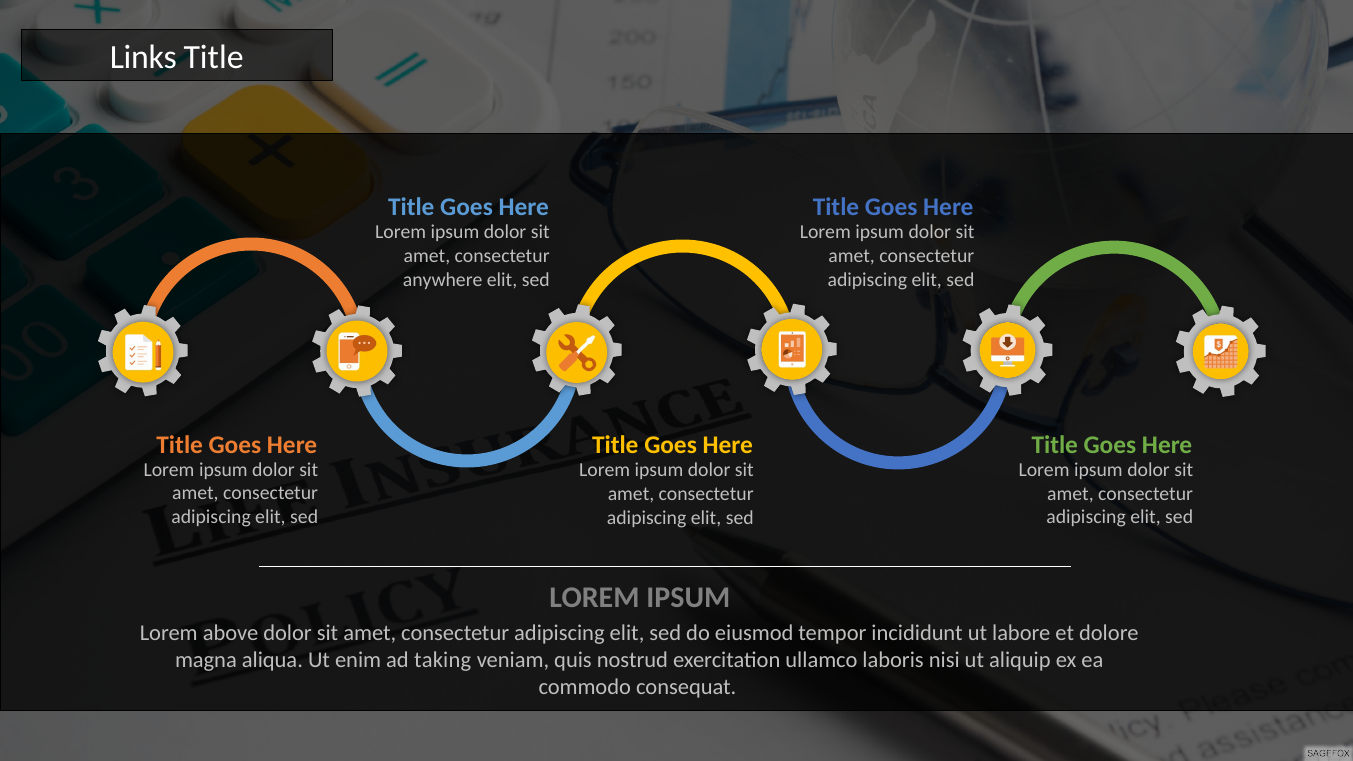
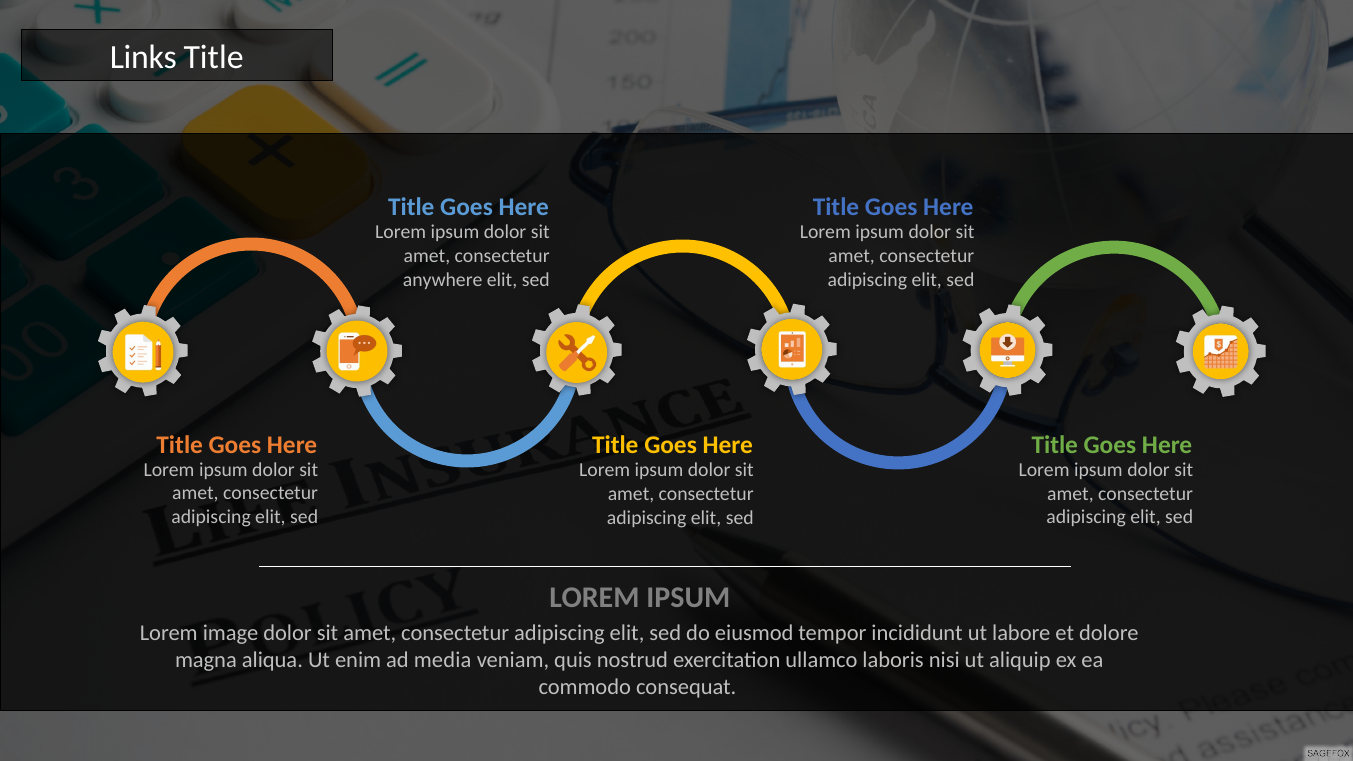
above: above -> image (231, 633)
taking: taking -> media (443, 660)
